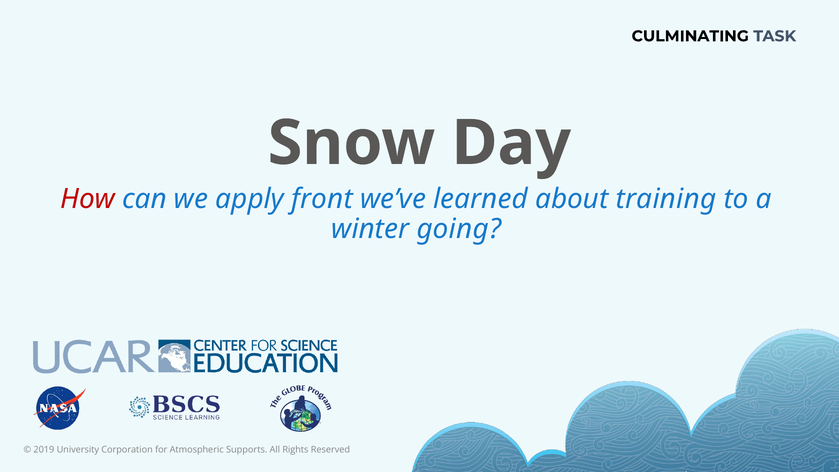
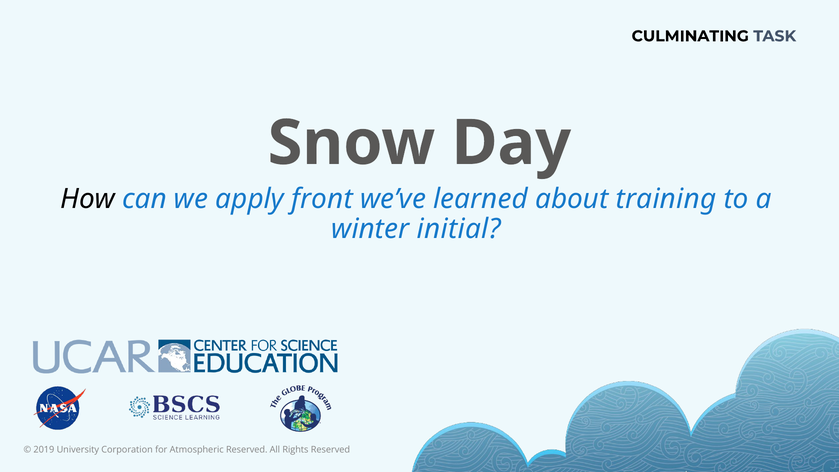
How colour: red -> black (88, 199)
going: going -> initial (459, 229)
Atmospheric Supports: Supports -> Reserved (247, 450)
